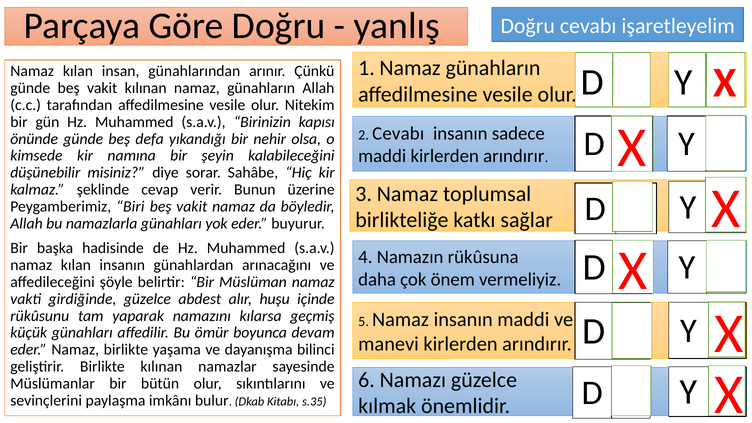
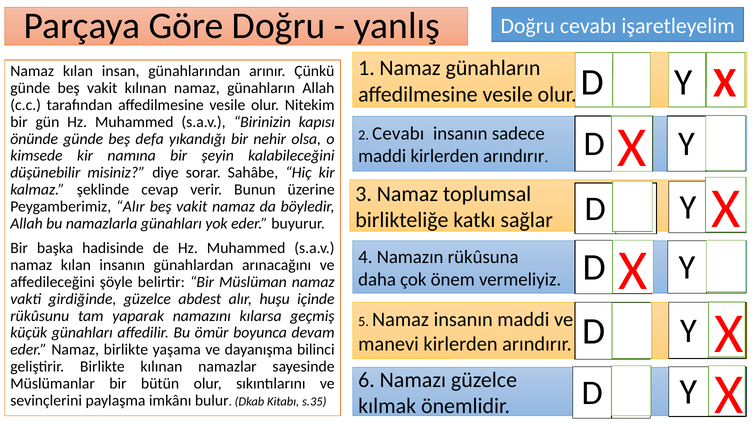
Peygamberimiz Biri: Biri -> Alır (130, 207)
